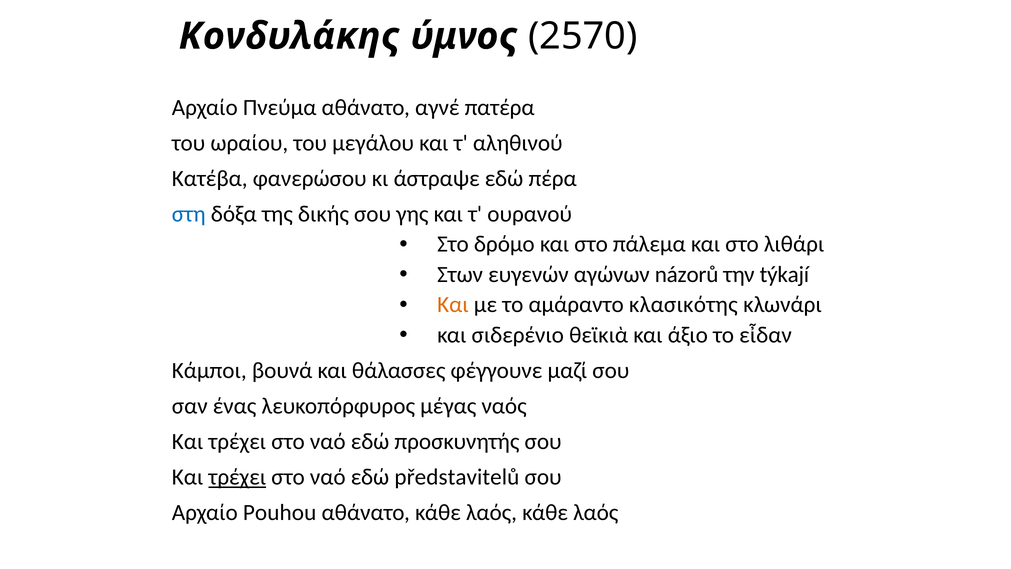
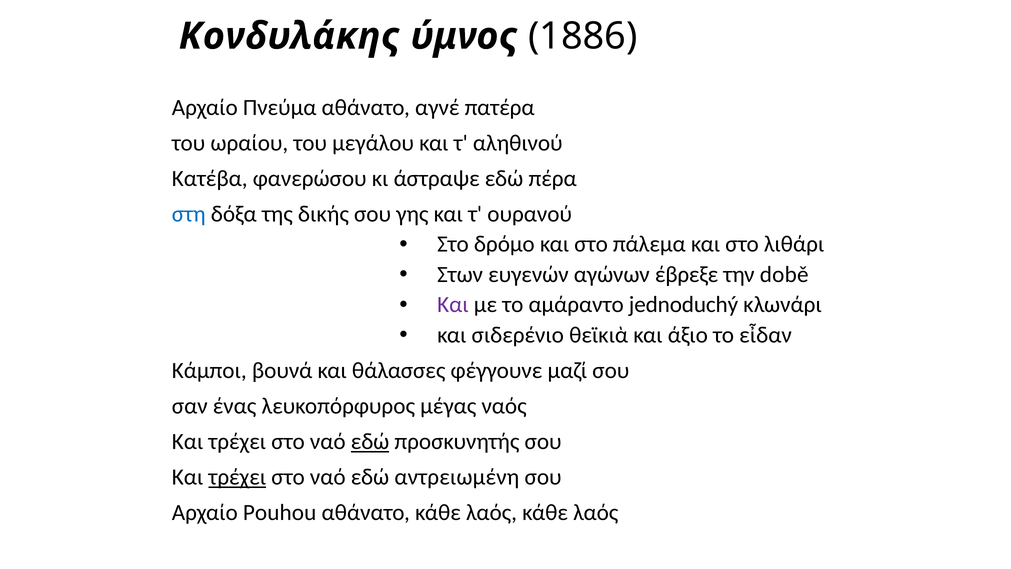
2570: 2570 -> 1886 (583, 36)
názorů: názorů -> έβρεξε (687, 274)
týkají: týkají -> době (784, 274)
Και colour: orange -> purple (453, 305)
κλασικότης: κλασικότης -> jednoduchý (683, 305)
εδώ underline: none -> present (370, 441)
představitelů: představitelů -> αντρειωμένη (457, 477)
